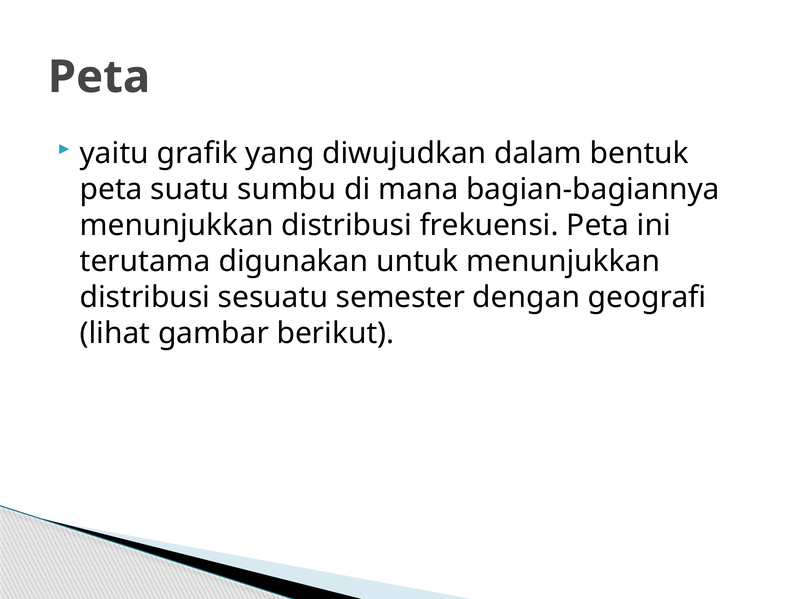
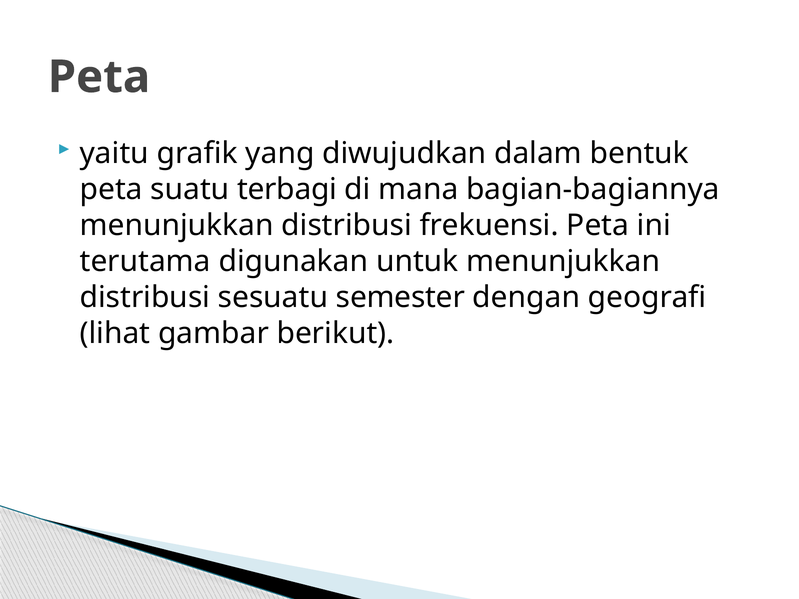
sumbu: sumbu -> terbagi (287, 189)
